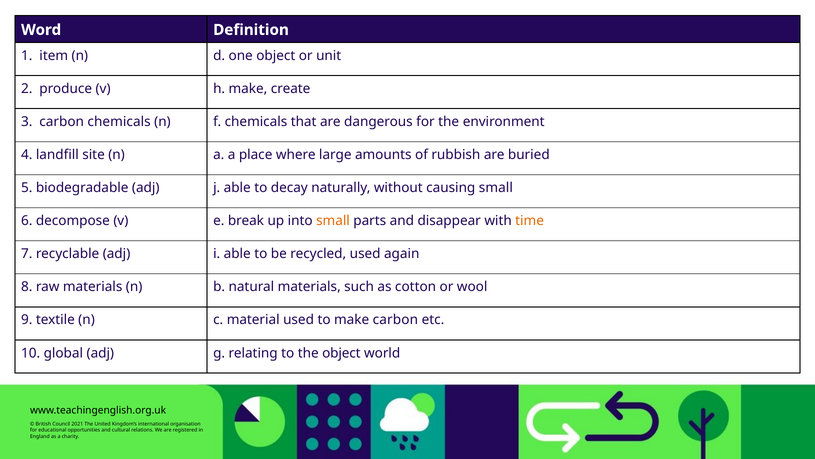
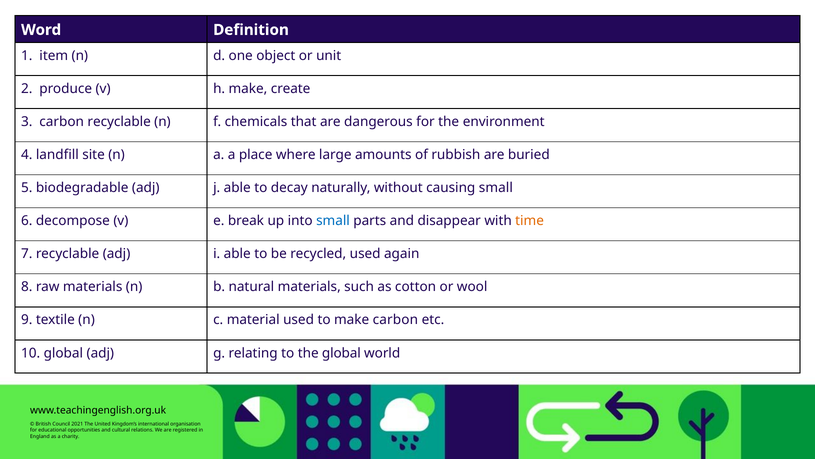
carbon chemicals: chemicals -> recyclable (119, 122)
small colour: orange -> blue (333, 221)
the object: object -> global (341, 353)
